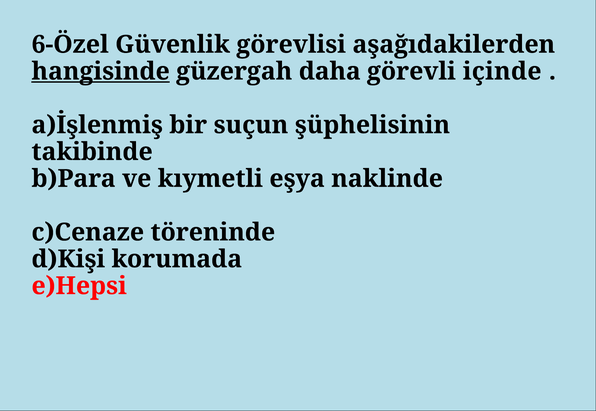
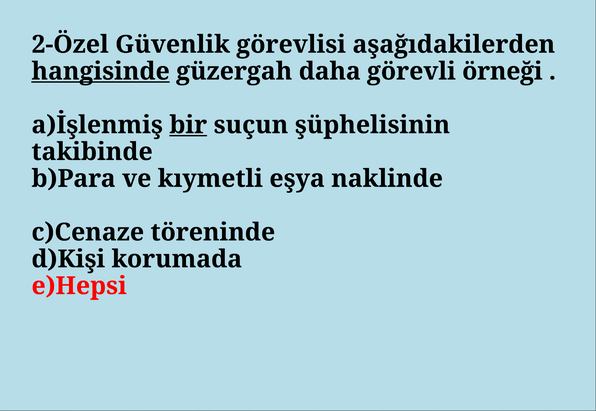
6-Özel: 6-Özel -> 2-Özel (70, 45)
içinde: içinde -> örneği (502, 71)
bir underline: none -> present (188, 125)
